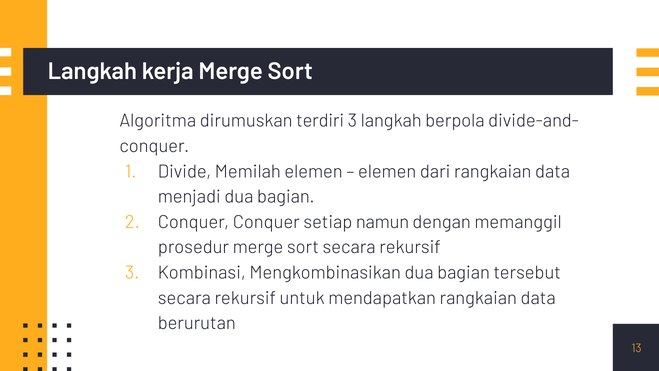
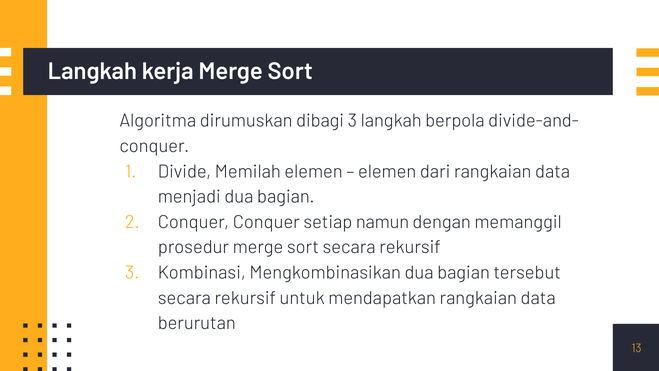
terdiri: terdiri -> dibagi (320, 121)
